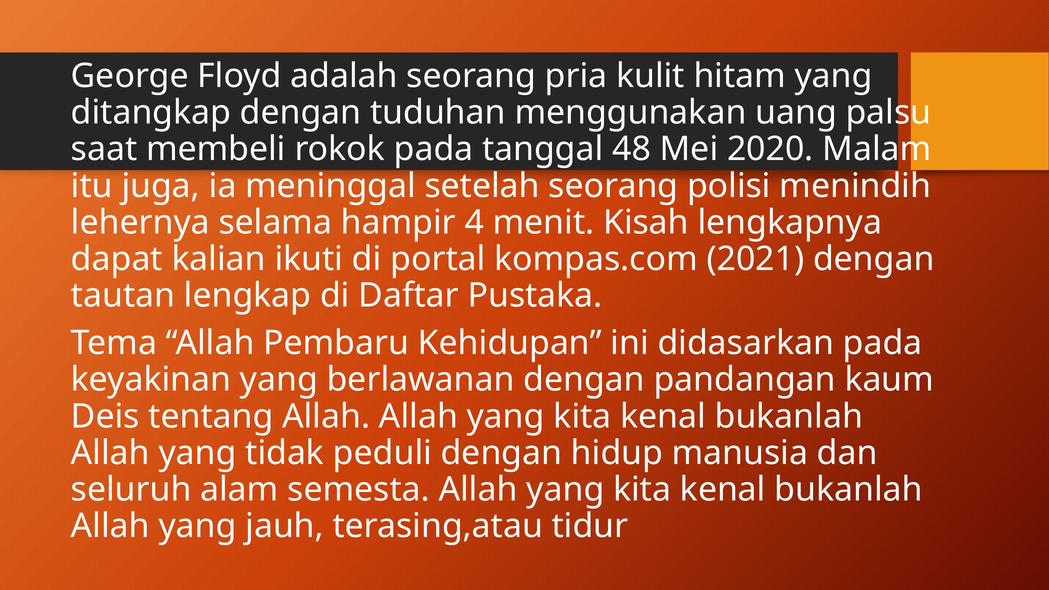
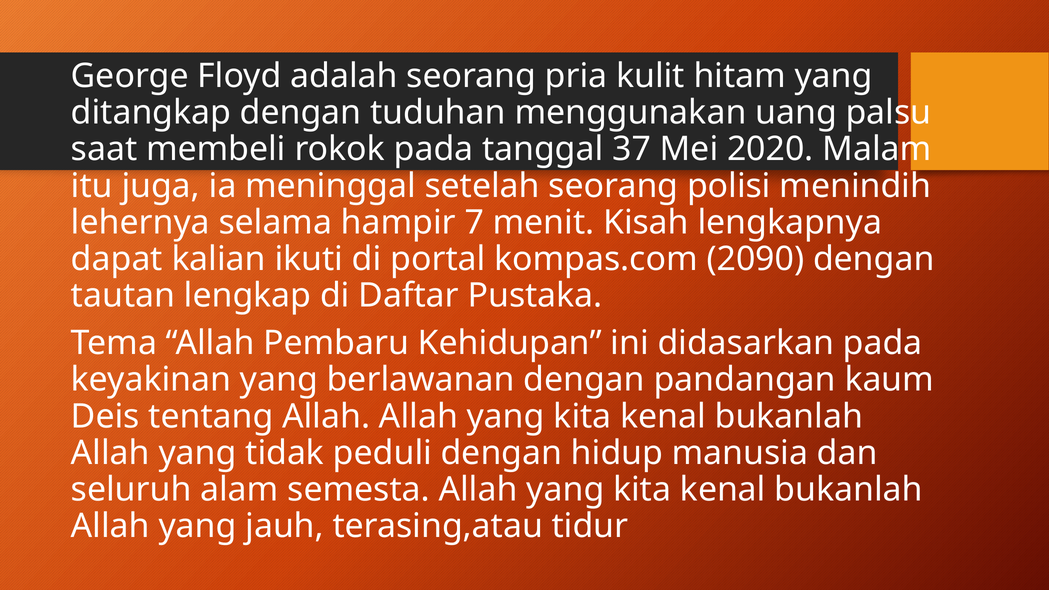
48: 48 -> 37 (632, 149)
4: 4 -> 7 (474, 222)
2021: 2021 -> 2090 (755, 259)
